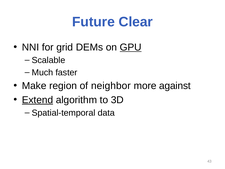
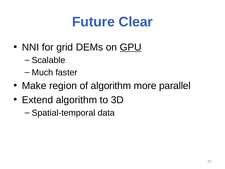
of neighbor: neighbor -> algorithm (111, 86)
against: against -> parallel (175, 86)
Extend underline: present -> none (38, 100)
